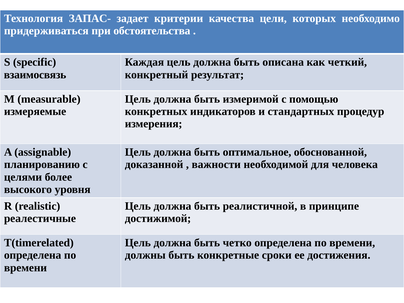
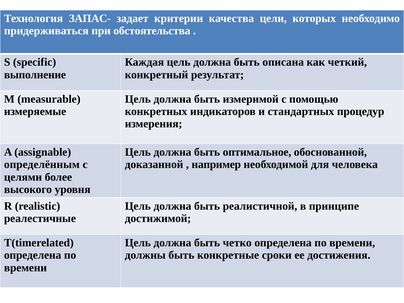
взаимосвязь: взаимосвязь -> выполнение (35, 75)
планированию: планированию -> определённым (42, 165)
важности: важности -> например (216, 165)
